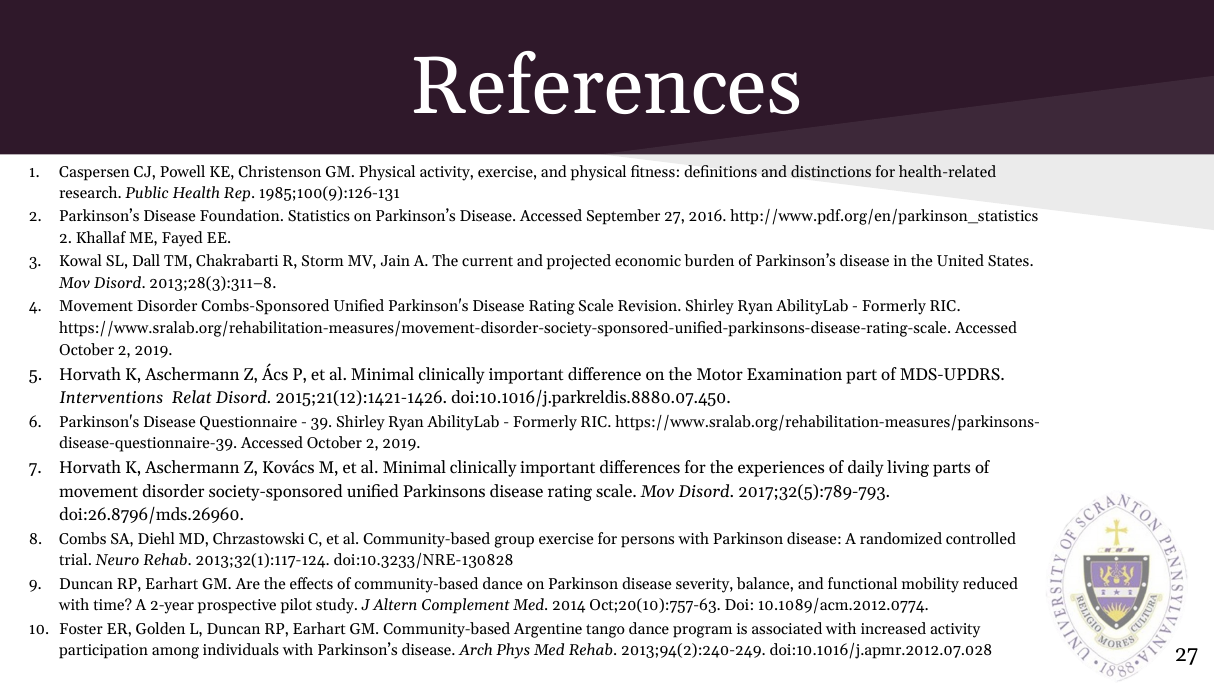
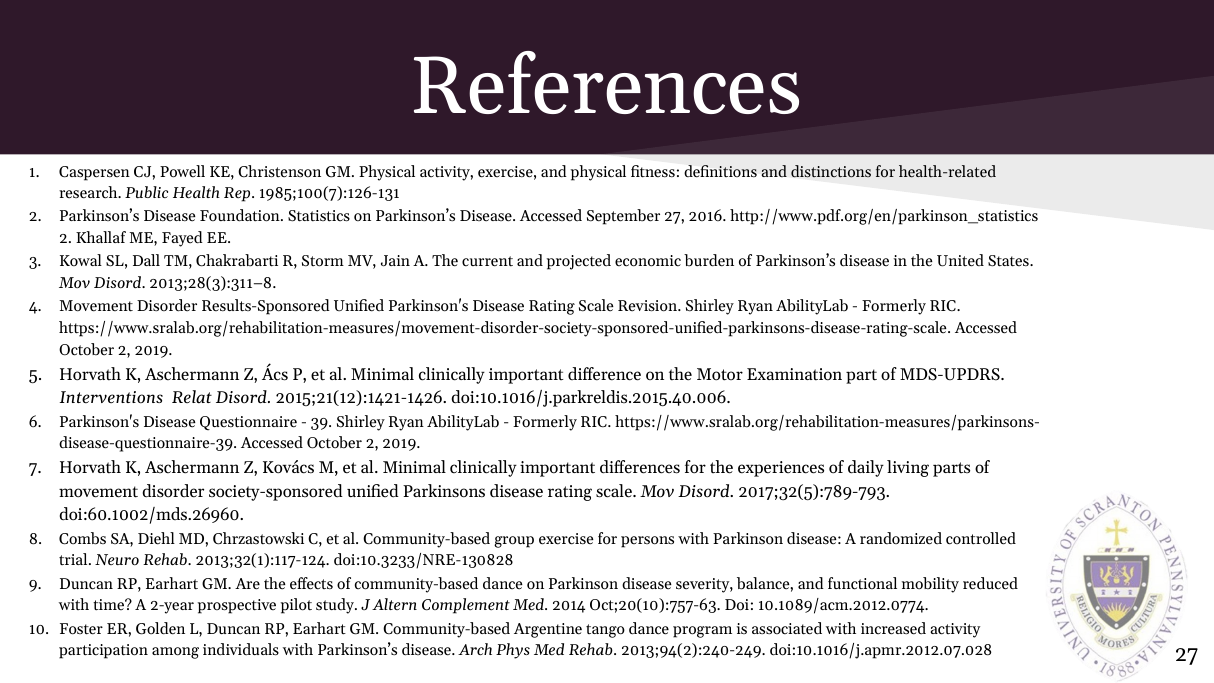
1985;100(9):126-131: 1985;100(9):126-131 -> 1985;100(7):126-131 (329, 194)
Combs-Sponsored: Combs-Sponsored -> Results-Sponsored (266, 307)
doi:10.1016/j.parkreldis.8880.07.450: doi:10.1016/j.parkreldis.8880.07.450 -> doi:10.1016/j.parkreldis.2015.40.006 (591, 398)
doi:26.8796/mds.26960: doi:26.8796/mds.26960 -> doi:60.1002/mds.26960 (152, 515)
